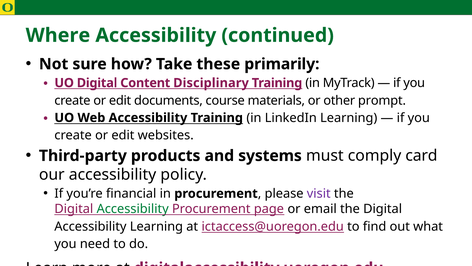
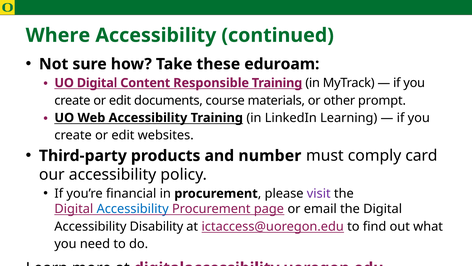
primarily: primarily -> eduroam (282, 64)
Disciplinary: Disciplinary -> Responsible (211, 83)
systems: systems -> number (270, 155)
Accessibility colour: green -> blue (133, 209)
Accessibility Learning: Learning -> Disability (156, 226)
